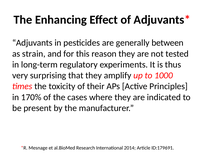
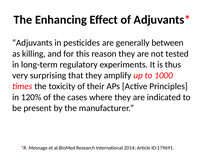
strain: strain -> killing (34, 54)
170%: 170% -> 120% (31, 97)
